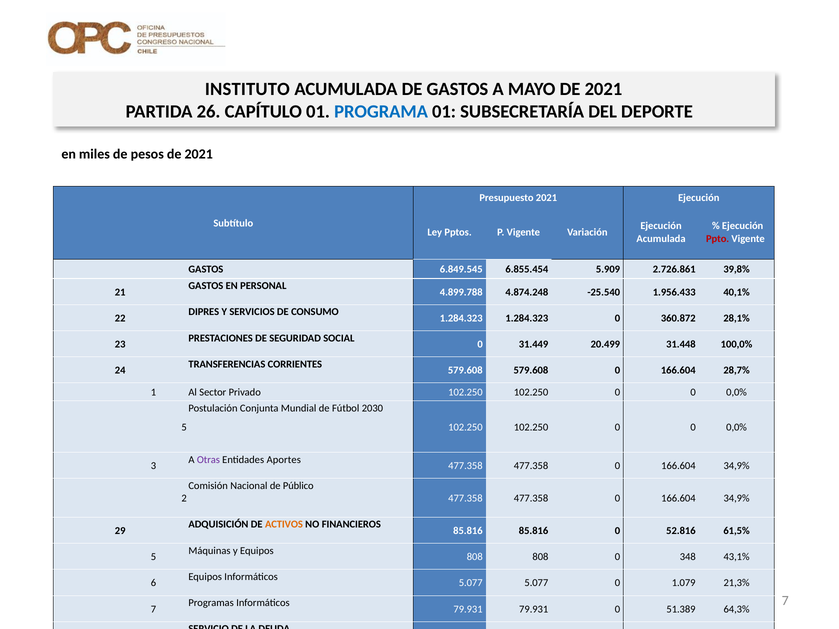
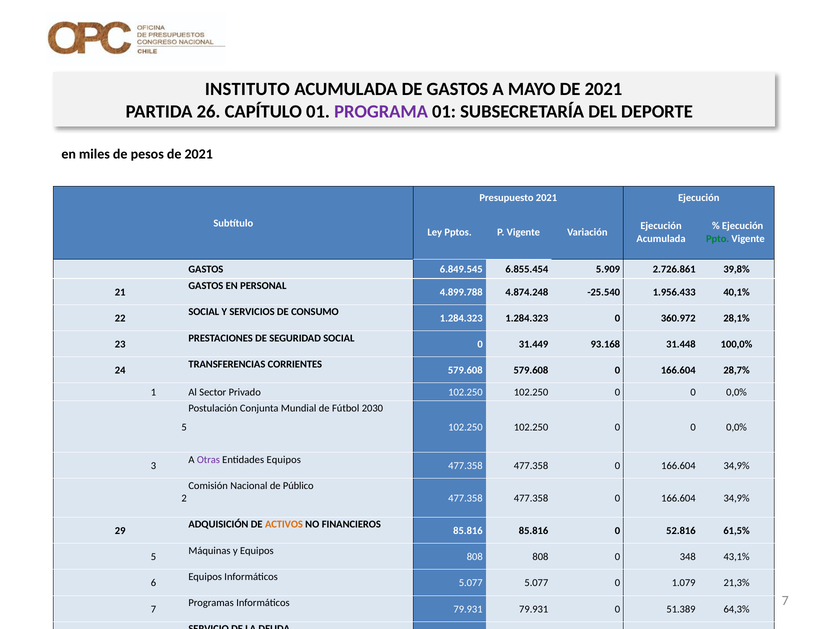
PROGRAMA colour: blue -> purple (381, 112)
Ppto colour: red -> green (718, 239)
DIPRES: DIPRES -> SOCIAL (204, 312)
360.872: 360.872 -> 360.972 (678, 318)
20.499: 20.499 -> 93.168 (605, 344)
Entidades Aportes: Aportes -> Equipos (284, 460)
